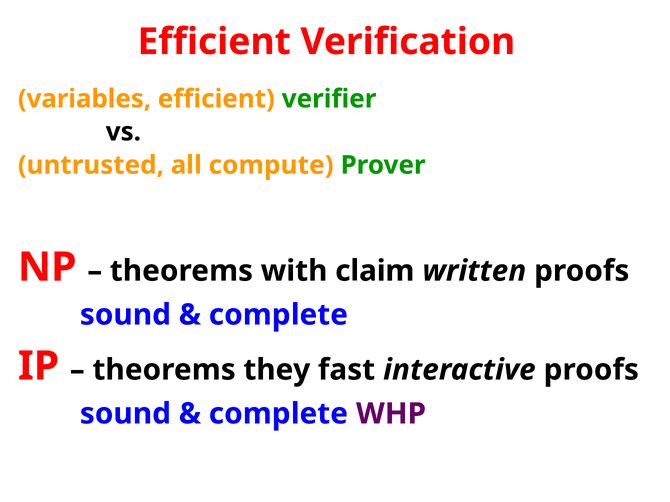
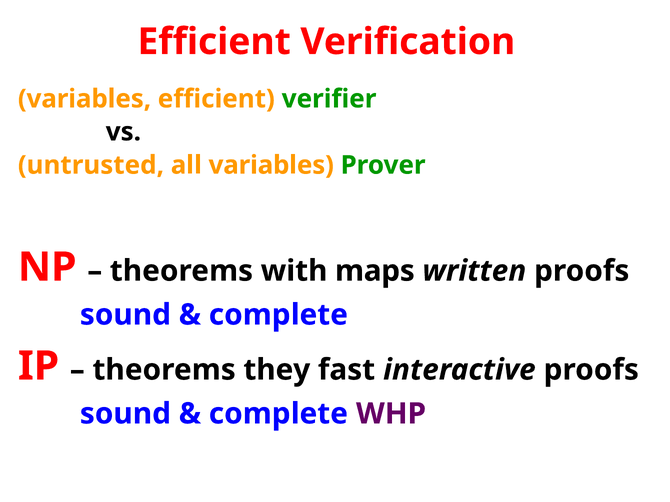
all compute: compute -> variables (271, 165)
claim: claim -> maps (375, 271)
